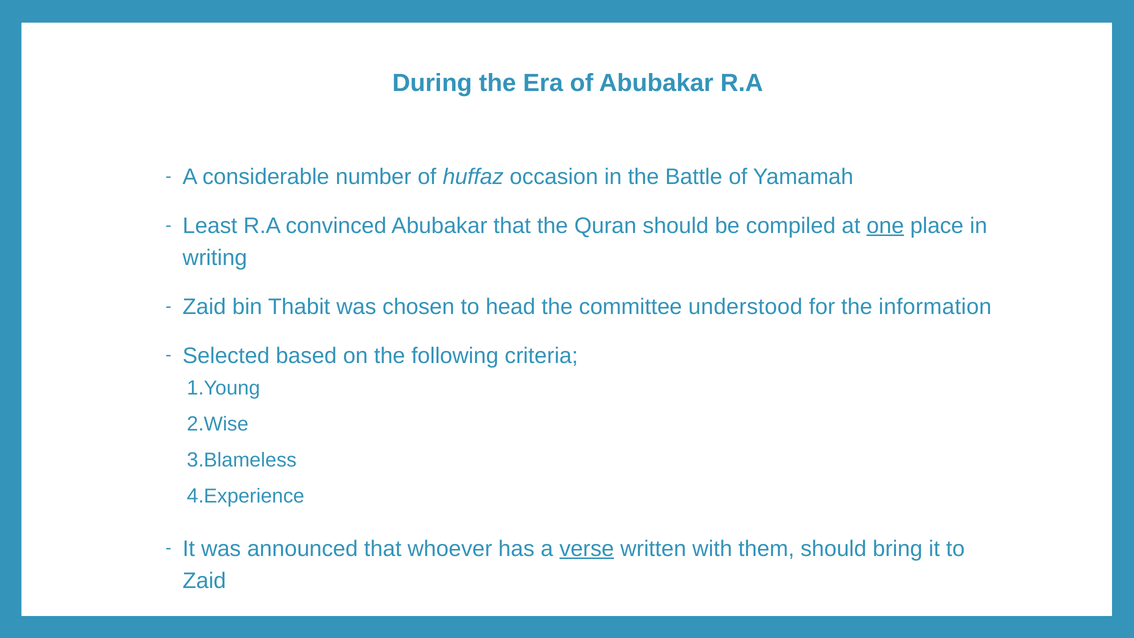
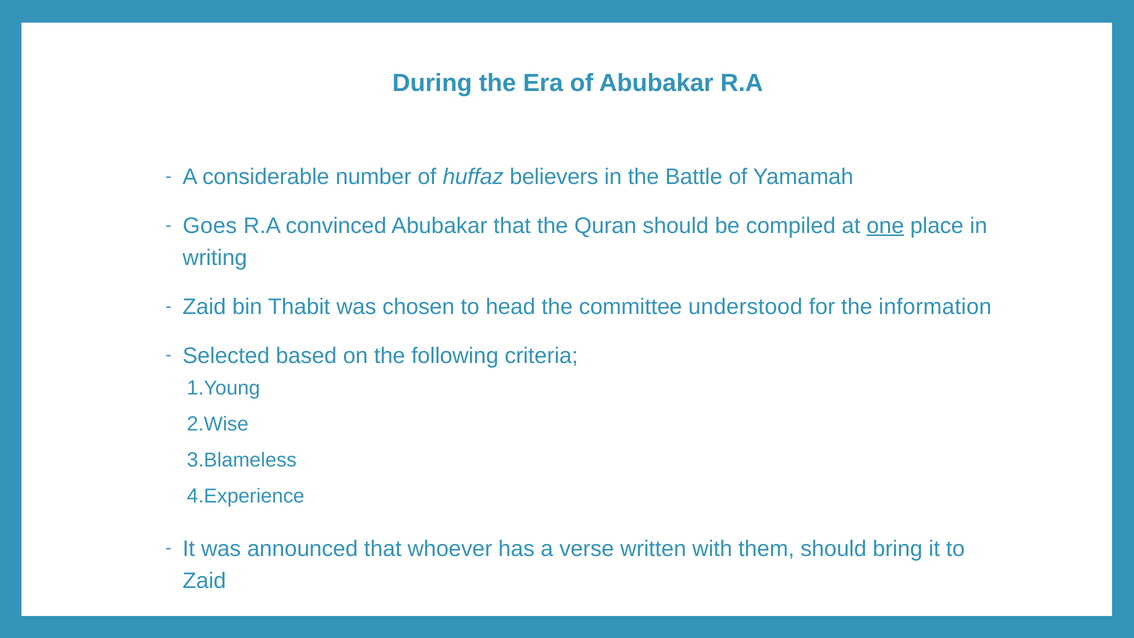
occasion: occasion -> believers (554, 177)
Least: Least -> Goes (210, 226)
verse underline: present -> none (587, 548)
